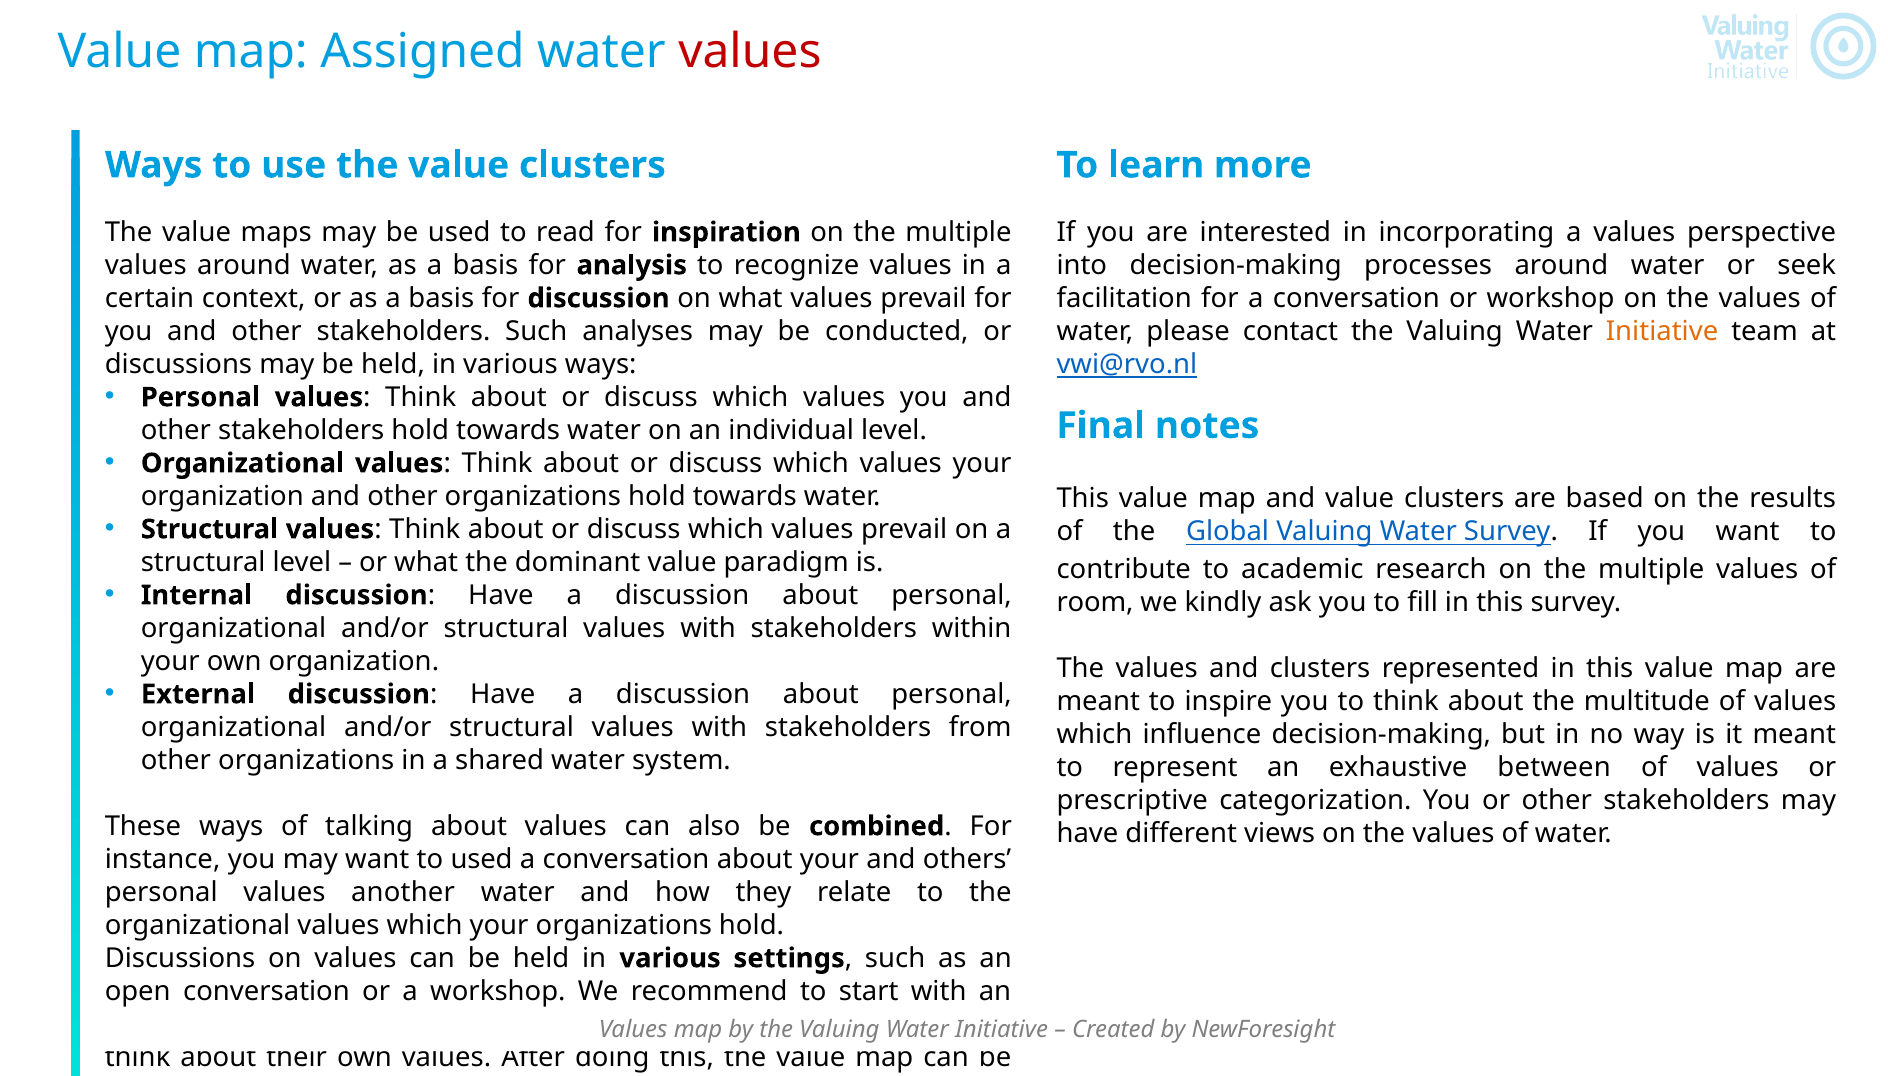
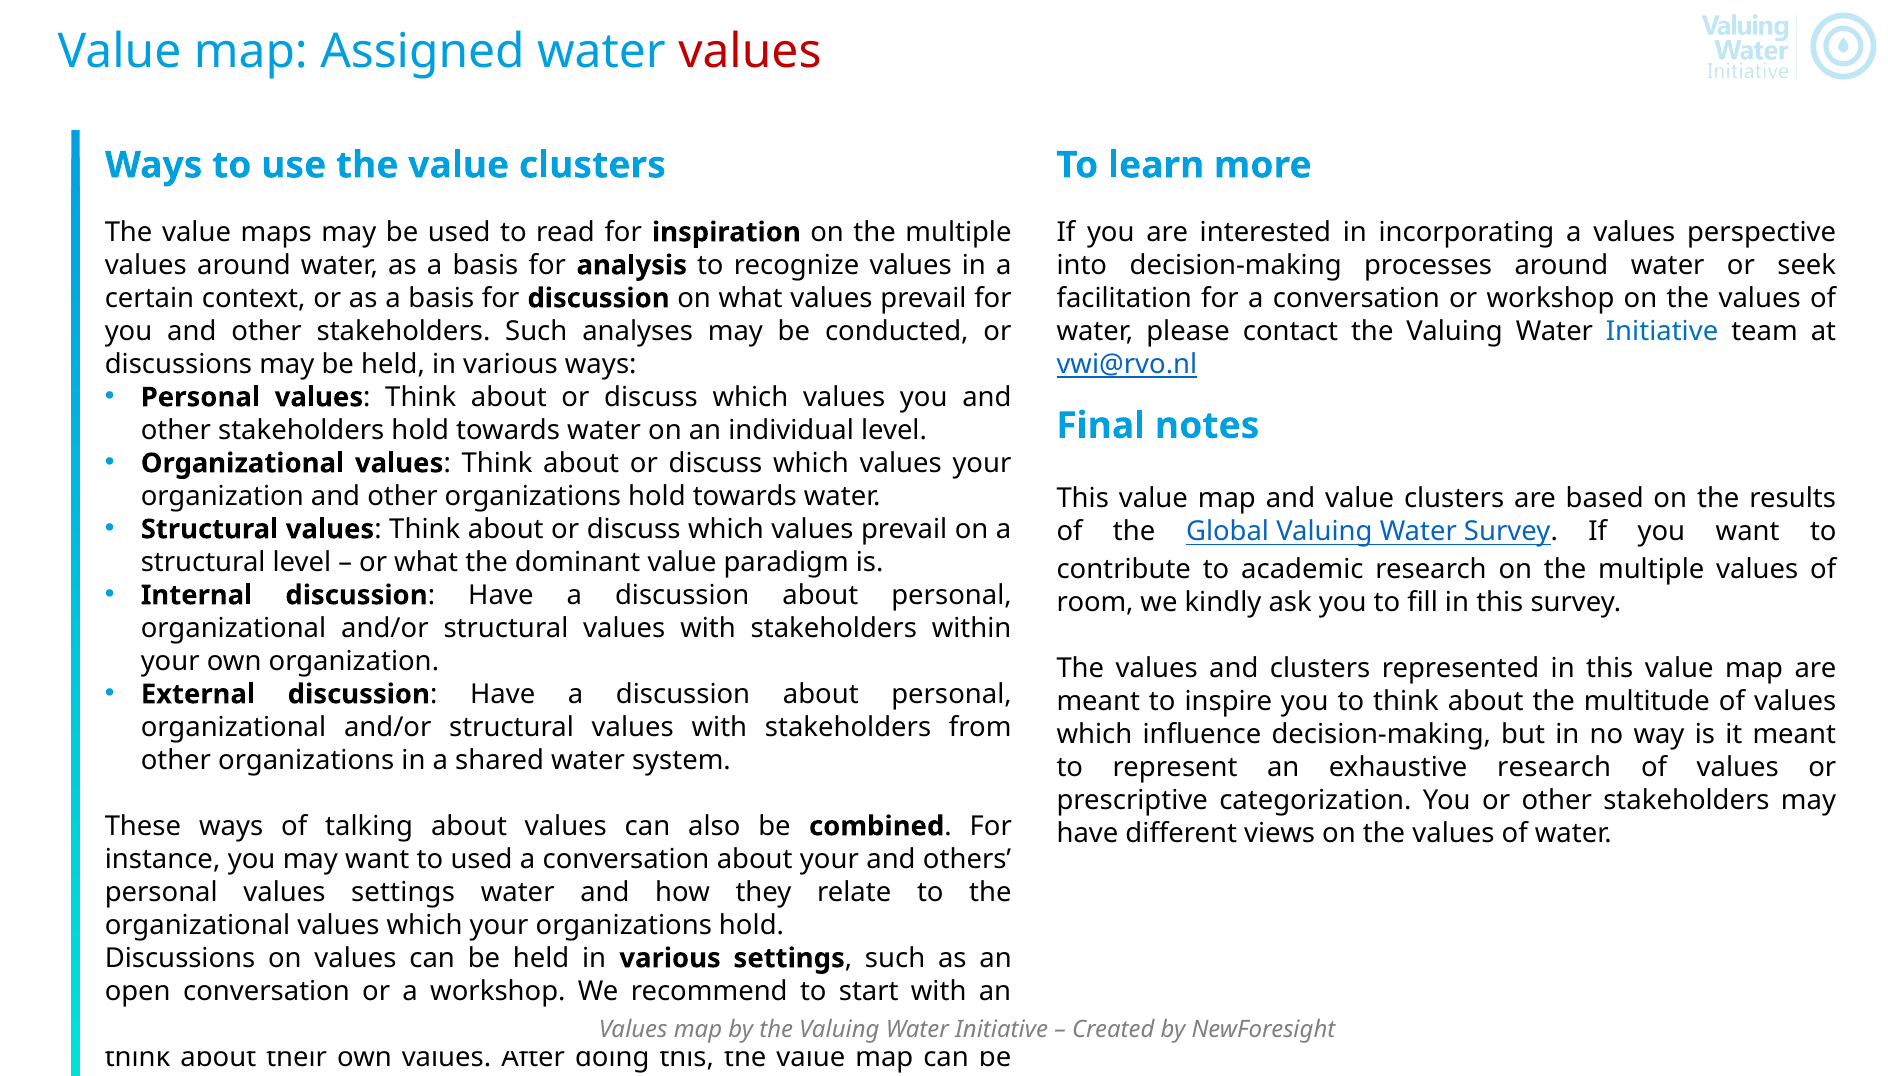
Initiative colour: orange -> blue (1662, 331)
exhaustive between: between -> research (1554, 767)
values another: another -> settings (403, 892)
